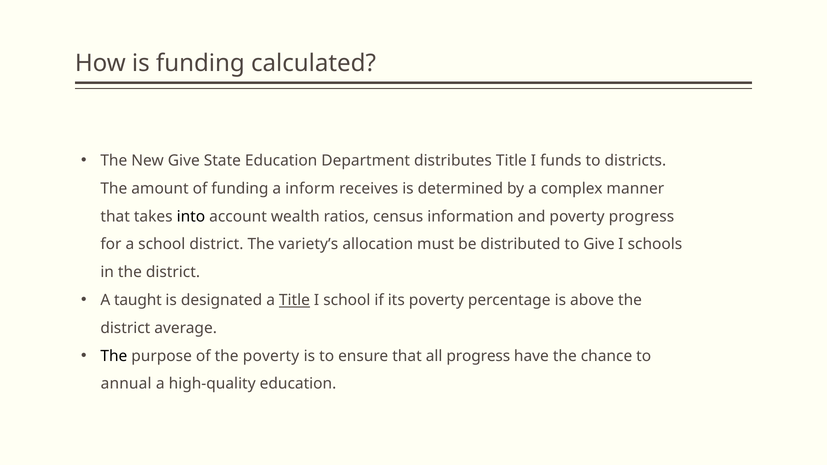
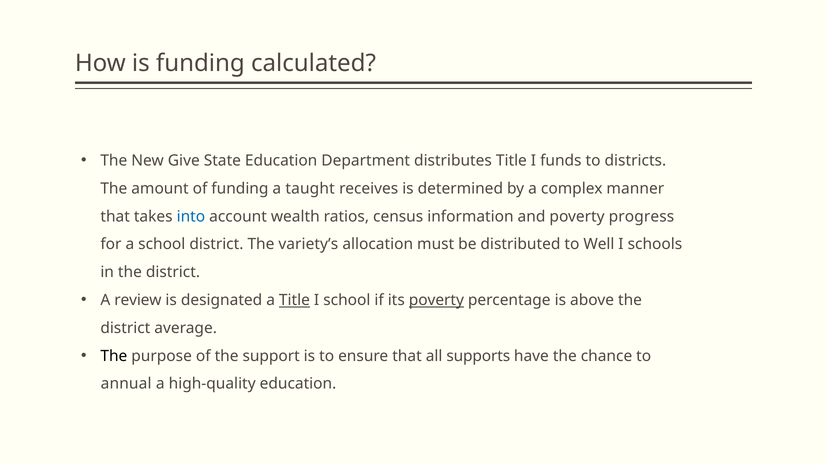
inform: inform -> taught (310, 189)
into colour: black -> blue (191, 217)
to Give: Give -> Well (599, 244)
taught: taught -> review (138, 300)
poverty underline: none -> present (436, 300)
the poverty: poverty -> support (271, 356)
all progress: progress -> supports (478, 356)
